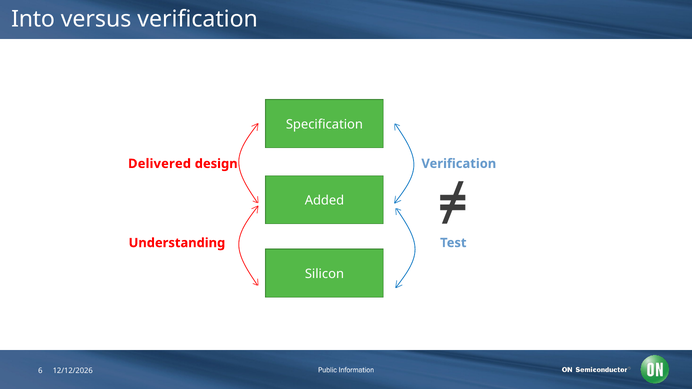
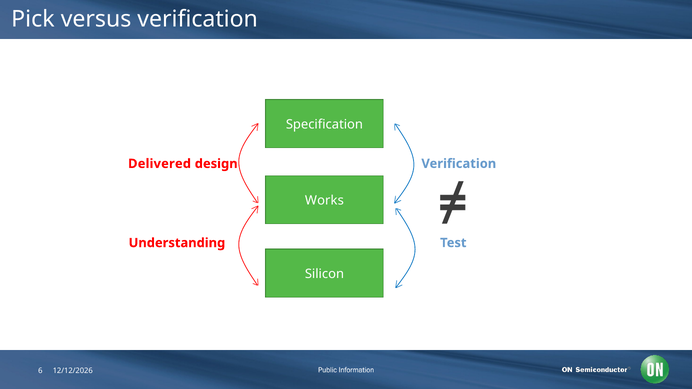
Into: Into -> Pick (33, 19)
Added: Added -> Works (324, 201)
